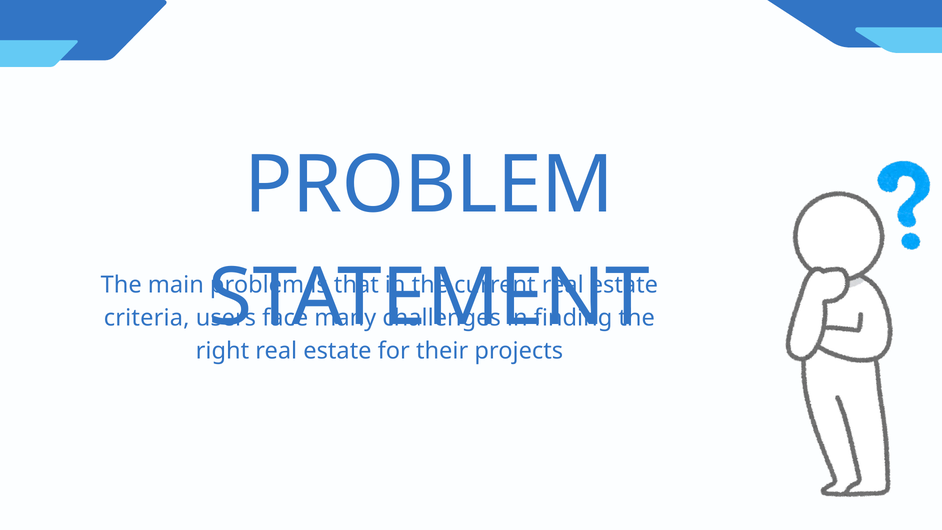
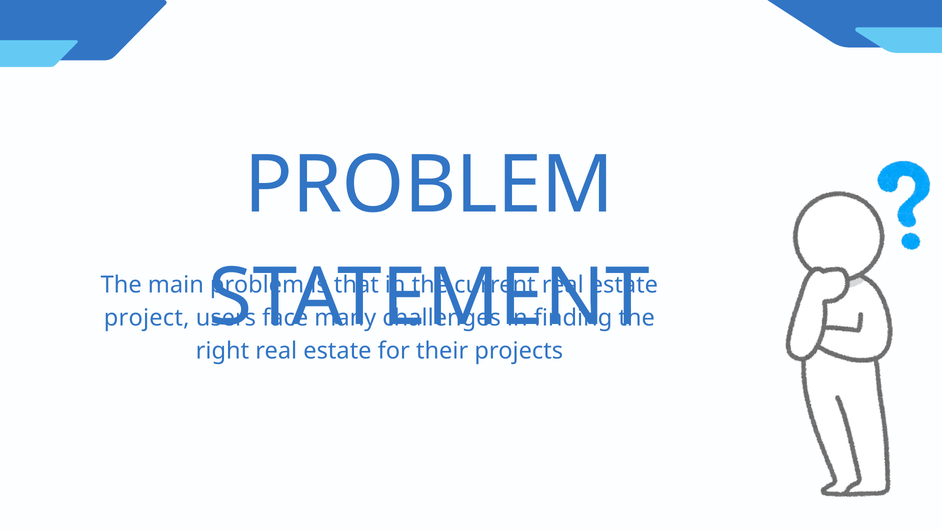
criteria: criteria -> project (147, 318)
